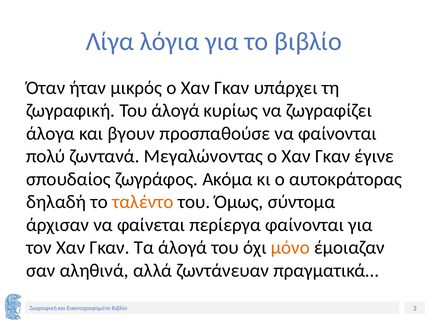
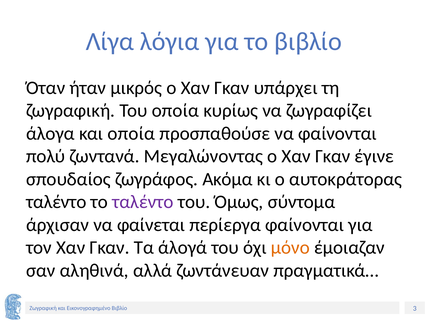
Του άλογά: άλογά -> οποία (175, 111)
και βγουν: βγουν -> οποία (131, 133)
δηλαδή: δηλαδή -> ταλέντο (56, 202)
ταλέντο colour: orange -> purple (143, 202)
